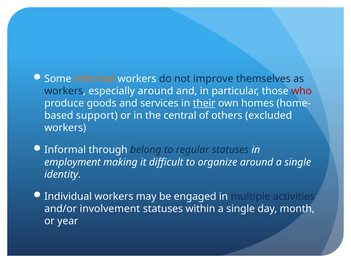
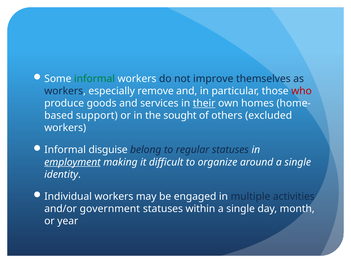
informal colour: orange -> green (94, 79)
especially around: around -> remove (156, 91)
central: central -> sought (180, 116)
through: through -> disguise (108, 150)
employment underline: none -> present (72, 162)
involvement: involvement -> government (110, 209)
